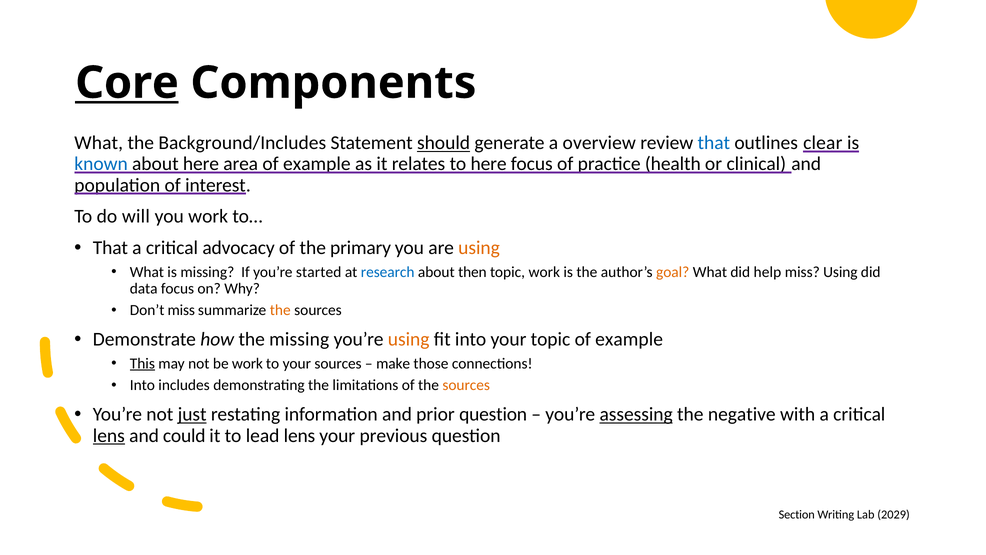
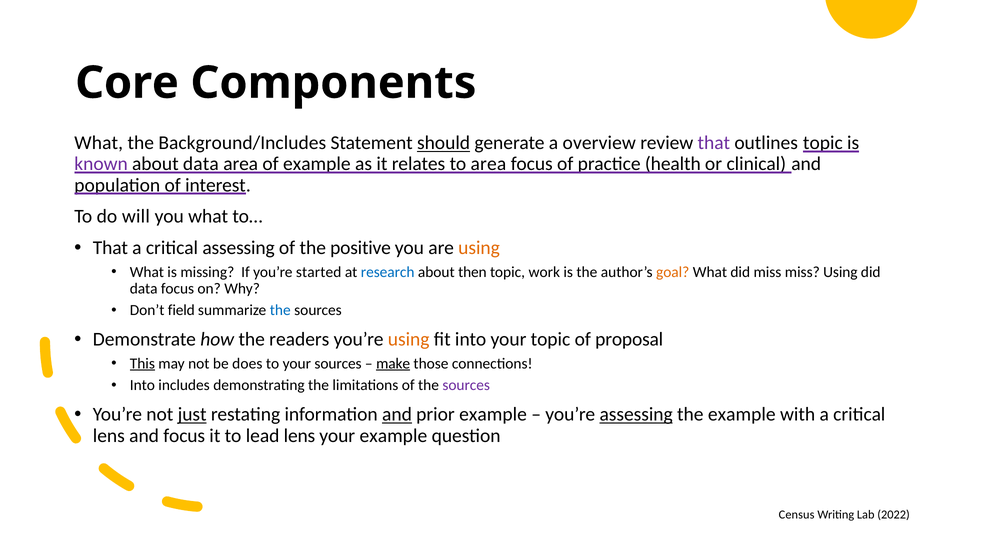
Core underline: present -> none (127, 83)
that colour: blue -> purple (714, 143)
outlines clear: clear -> topic (823, 143)
known colour: blue -> purple (101, 164)
about here: here -> data (201, 164)
to here: here -> area (488, 164)
you work: work -> what (208, 216)
critical advocacy: advocacy -> assessing (239, 248)
primary: primary -> positive (361, 248)
did help: help -> miss (767, 272)
Don’t miss: miss -> field (181, 310)
the colour: orange -> blue (280, 310)
the missing: missing -> readers (299, 339)
topic of example: example -> proposal (629, 339)
be work: work -> does (247, 363)
make underline: none -> present (393, 363)
sources colour: orange -> purple (466, 385)
and underline: none -> present (397, 414)
prior question: question -> example (493, 414)
the negative: negative -> example (742, 414)
lens underline: present -> none (109, 435)
and could: could -> focus (184, 435)
your previous: previous -> example (393, 435)
Section: Section -> Census (797, 514)
2029: 2029 -> 2022 (894, 514)
